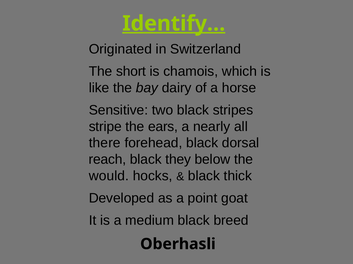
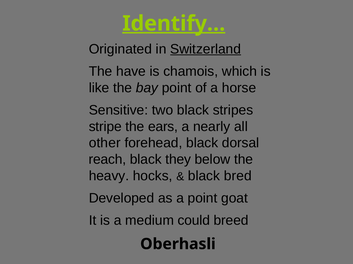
Switzerland underline: none -> present (206, 49)
short: short -> have (131, 72)
bay dairy: dairy -> point (177, 88)
there: there -> other (105, 143)
would: would -> heavy (109, 176)
thick: thick -> bred (238, 176)
medium black: black -> could (194, 221)
